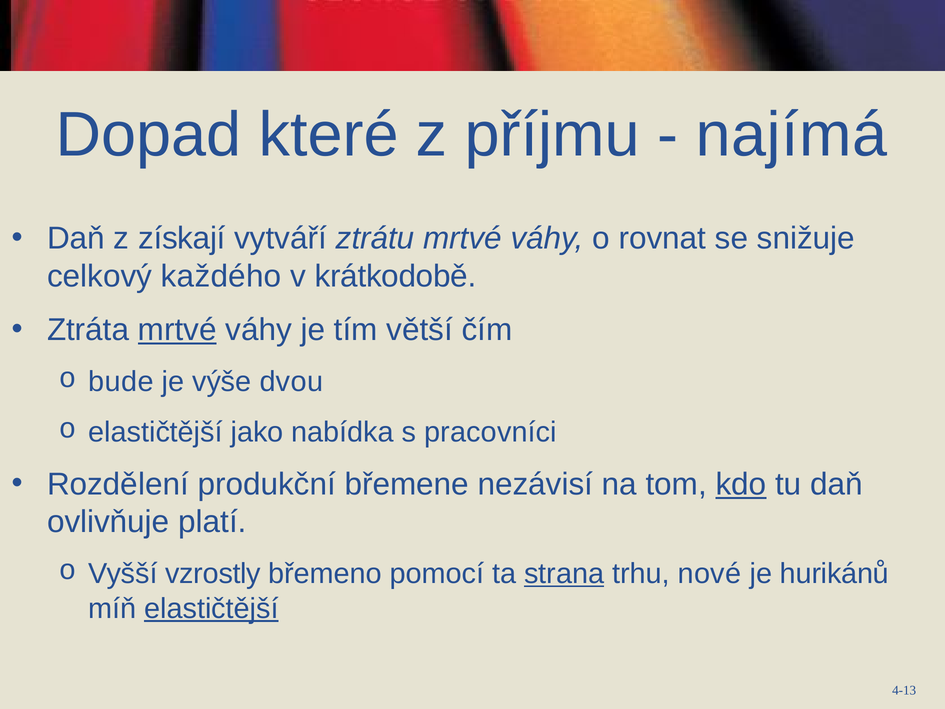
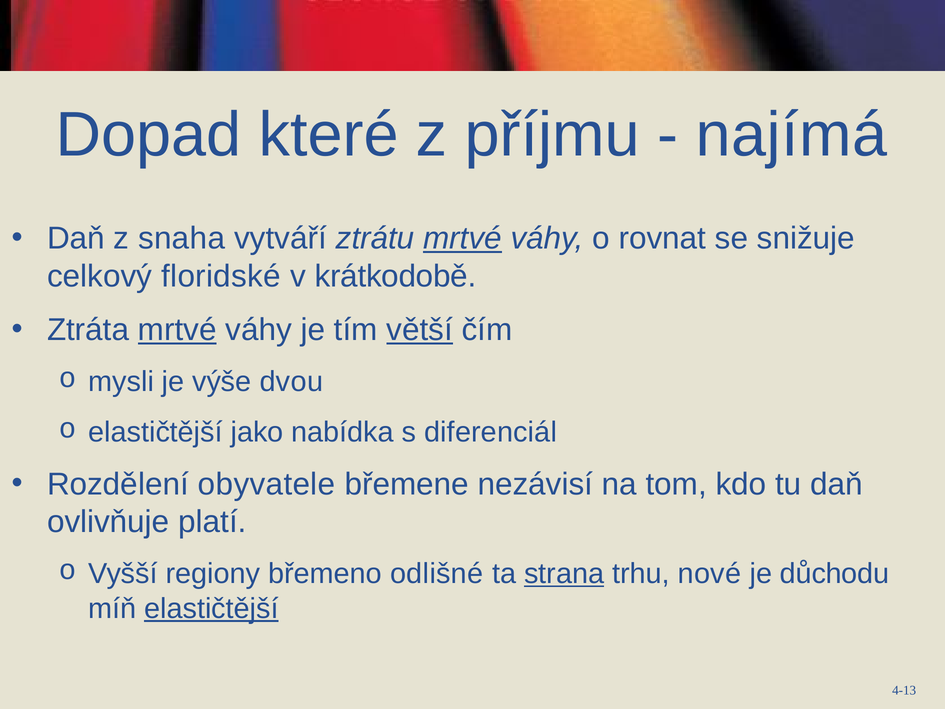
získají: získají -> snaha (182, 238)
mrtvé underline: none -> present (463, 238)
každého: každého -> floridské (221, 276)
větší underline: none -> present (420, 330)
bude: bude -> mysli (121, 382)
pracovníci: pracovníci -> diferenciál (491, 432)
produkční: produkční -> obyvatele (267, 484)
kdo underline: present -> none (741, 484)
vzrostly: vzrostly -> regiony (213, 574)
pomocí: pomocí -> odlišné (437, 574)
hurikánů: hurikánů -> důchodu (835, 574)
